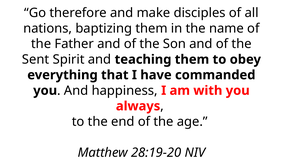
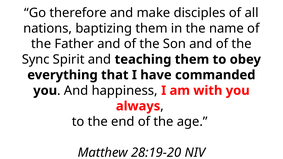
Sent: Sent -> Sync (36, 60)
